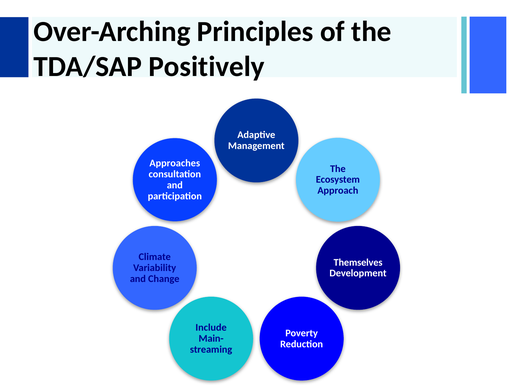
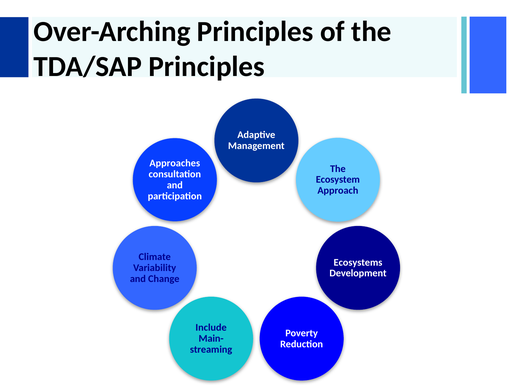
TDA/SAP Positively: Positively -> Principles (207, 67)
Themselves: Themselves -> Ecosystems (358, 262)
